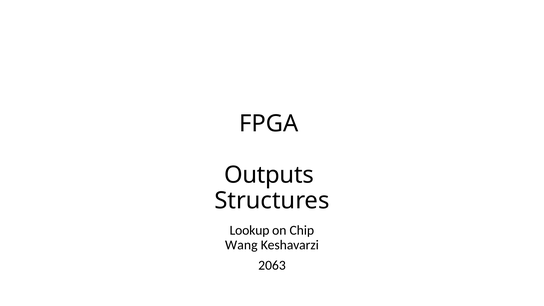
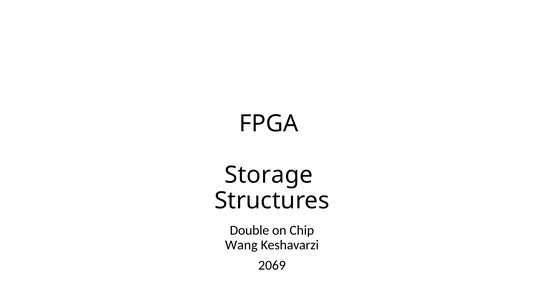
Outputs: Outputs -> Storage (269, 175)
Lookup: Lookup -> Double (249, 230)
2063: 2063 -> 2069 (272, 265)
